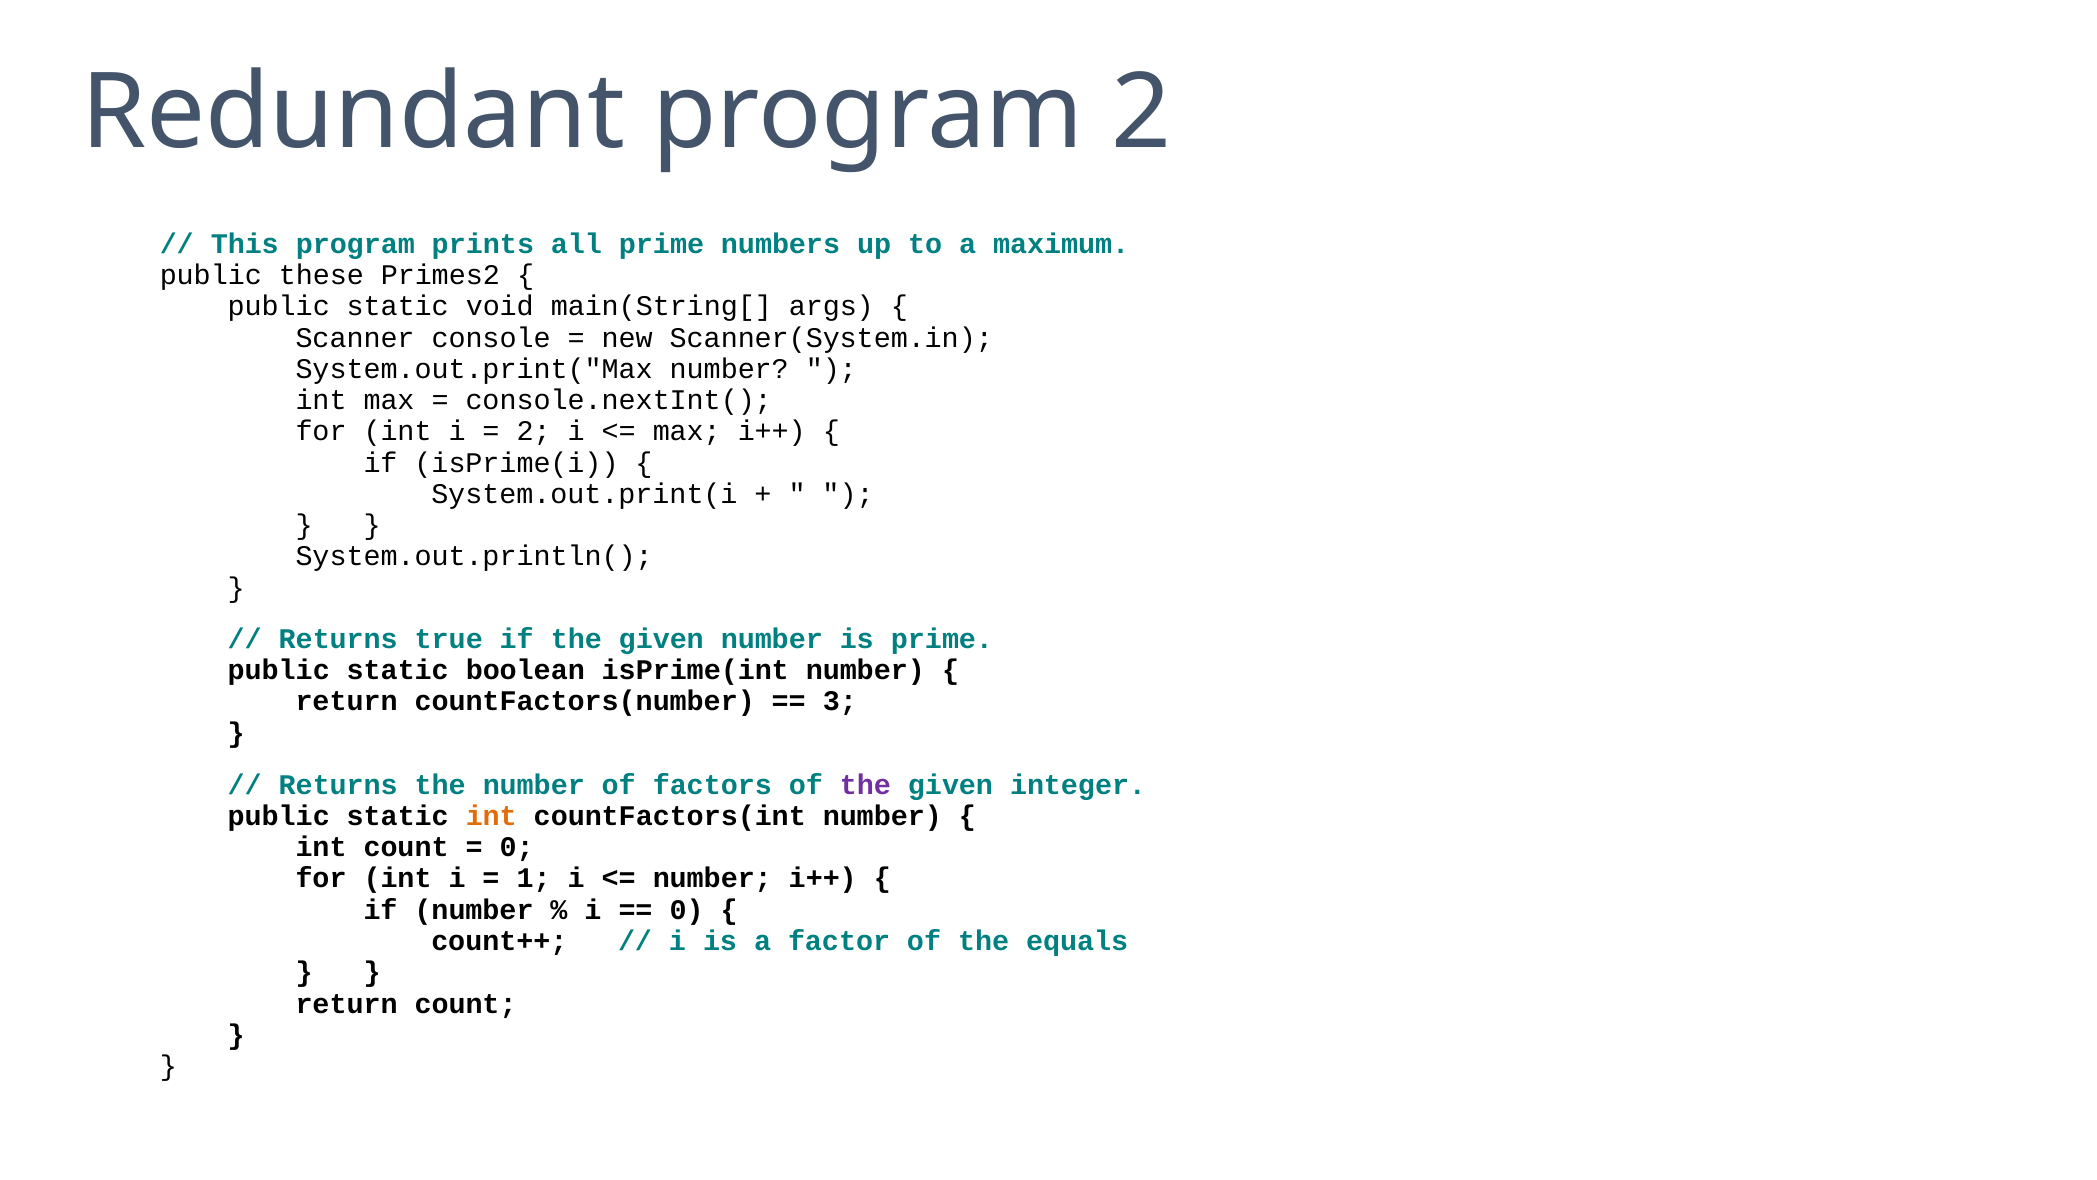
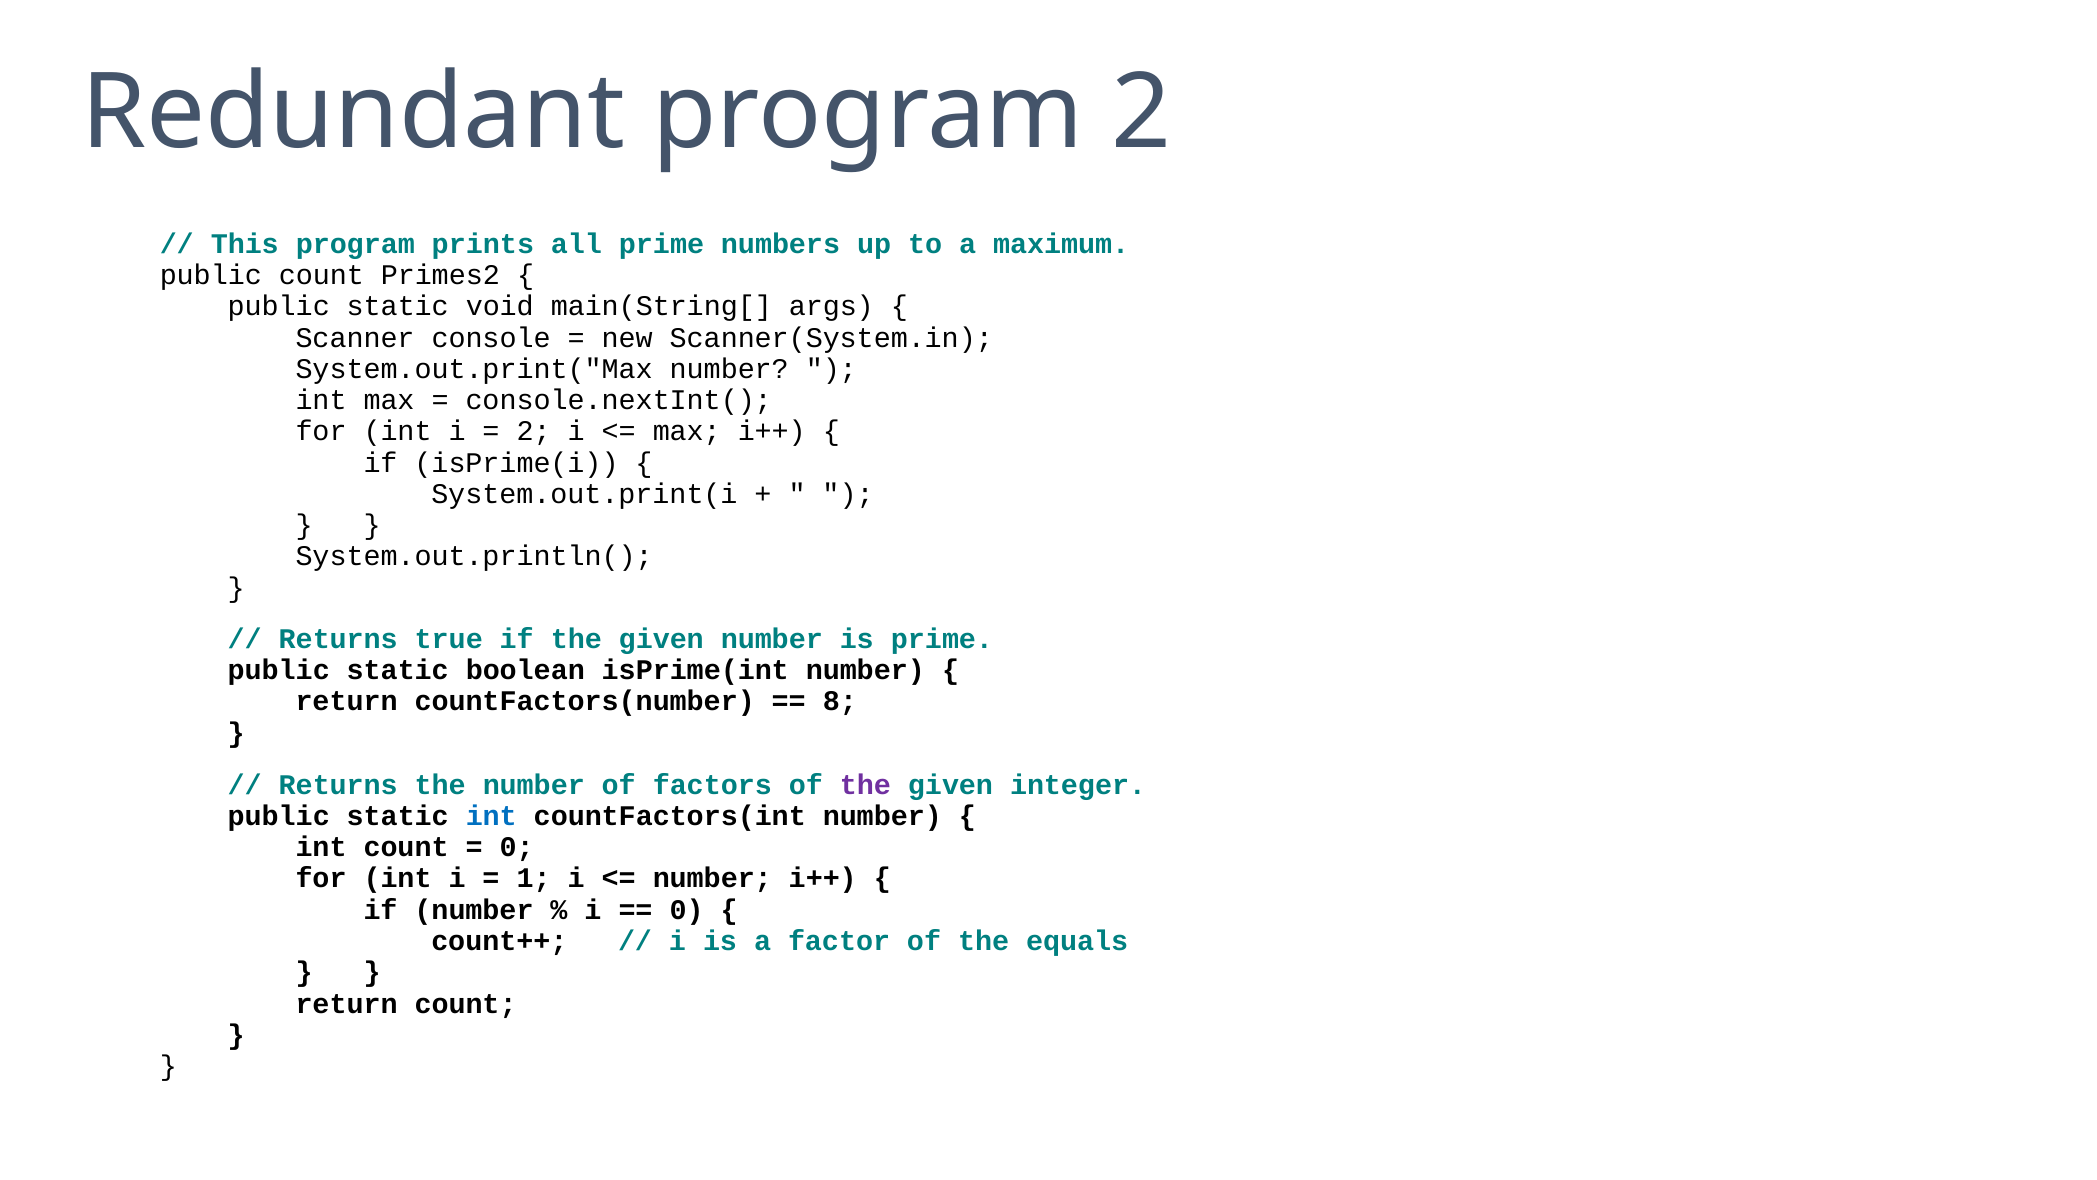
public these: these -> count (321, 275)
3: 3 -> 8 (840, 701)
int colour: orange -> blue (491, 816)
